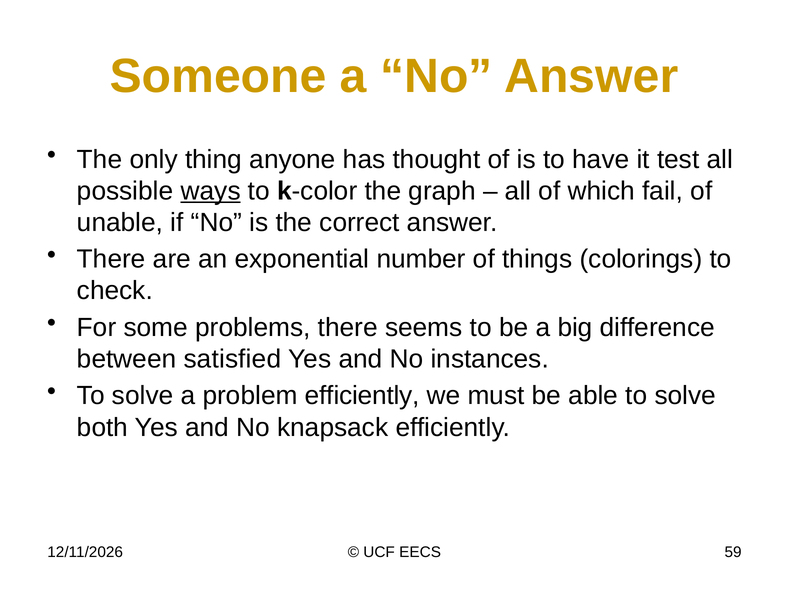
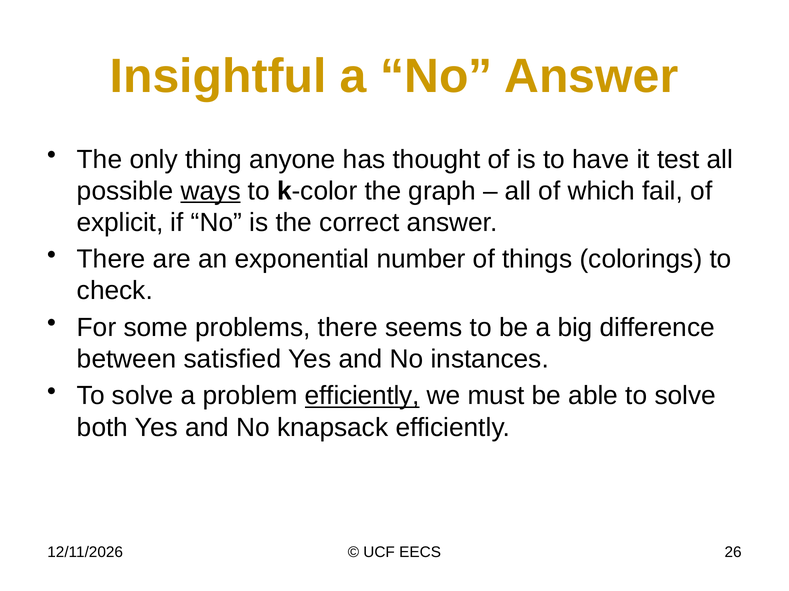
Someone: Someone -> Insightful (218, 76)
unable: unable -> explicit (120, 223)
efficiently underline: none -> present (362, 396)
59: 59 -> 26 (733, 553)
